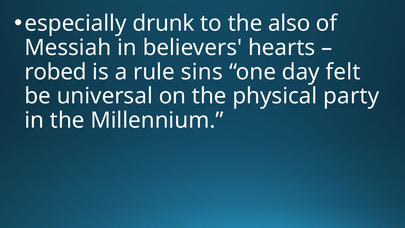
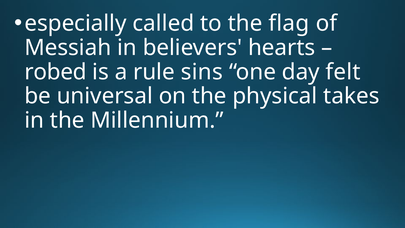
drunk: drunk -> called (163, 23)
also: also -> flag (289, 23)
party: party -> takes (351, 96)
